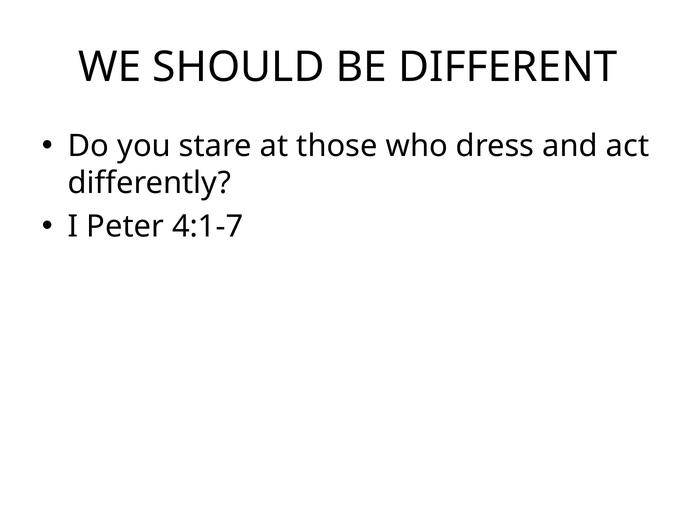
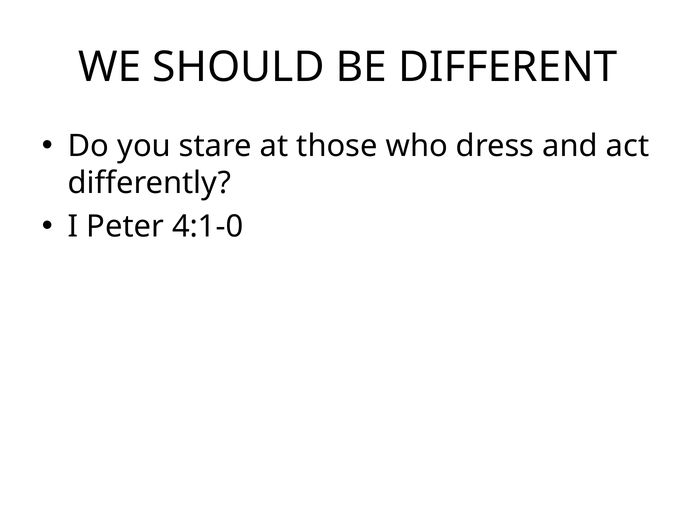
4:1-7: 4:1-7 -> 4:1-0 (208, 226)
